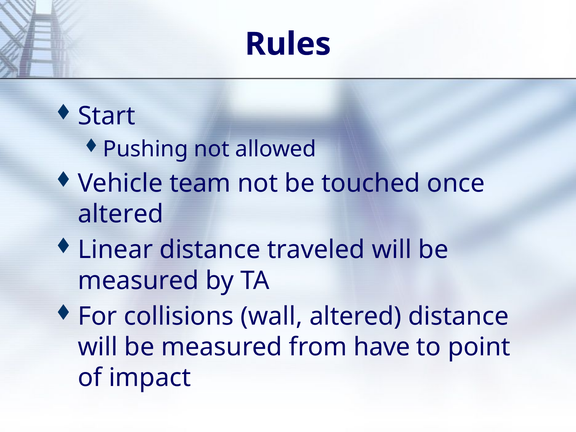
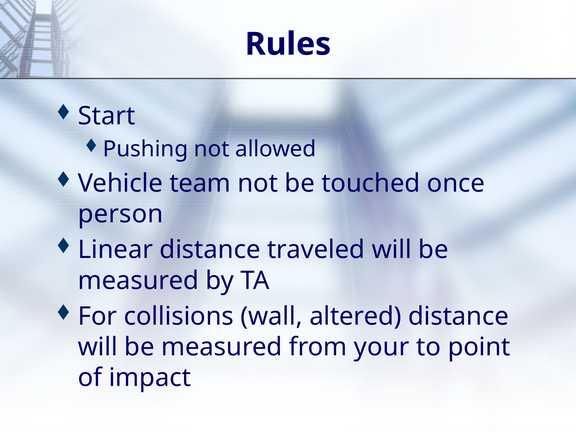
altered: altered -> person (121, 214)
have: have -> your (382, 347)
